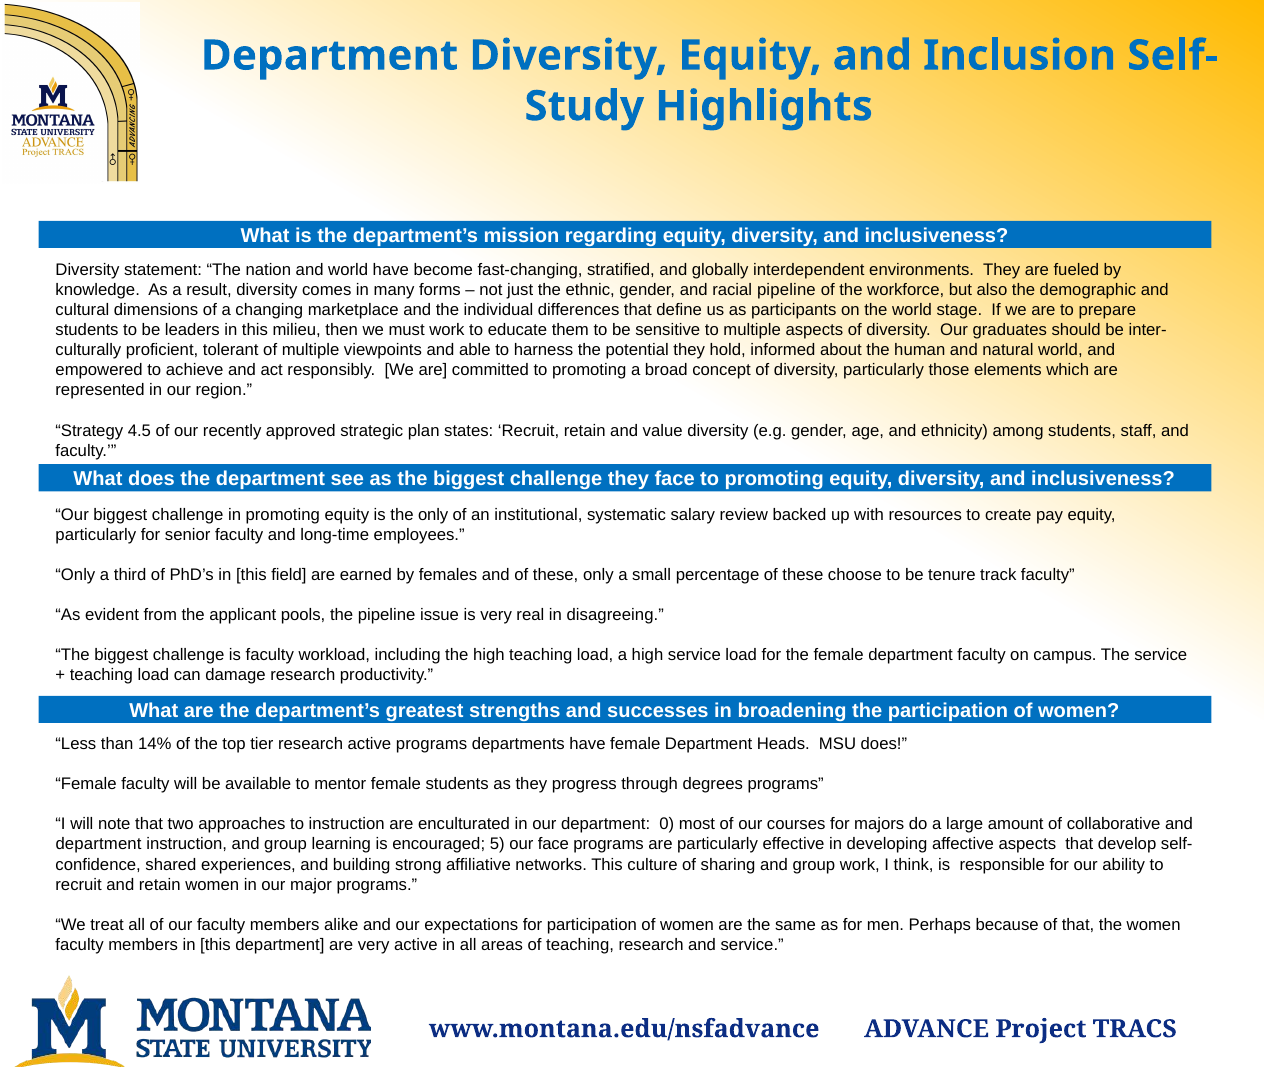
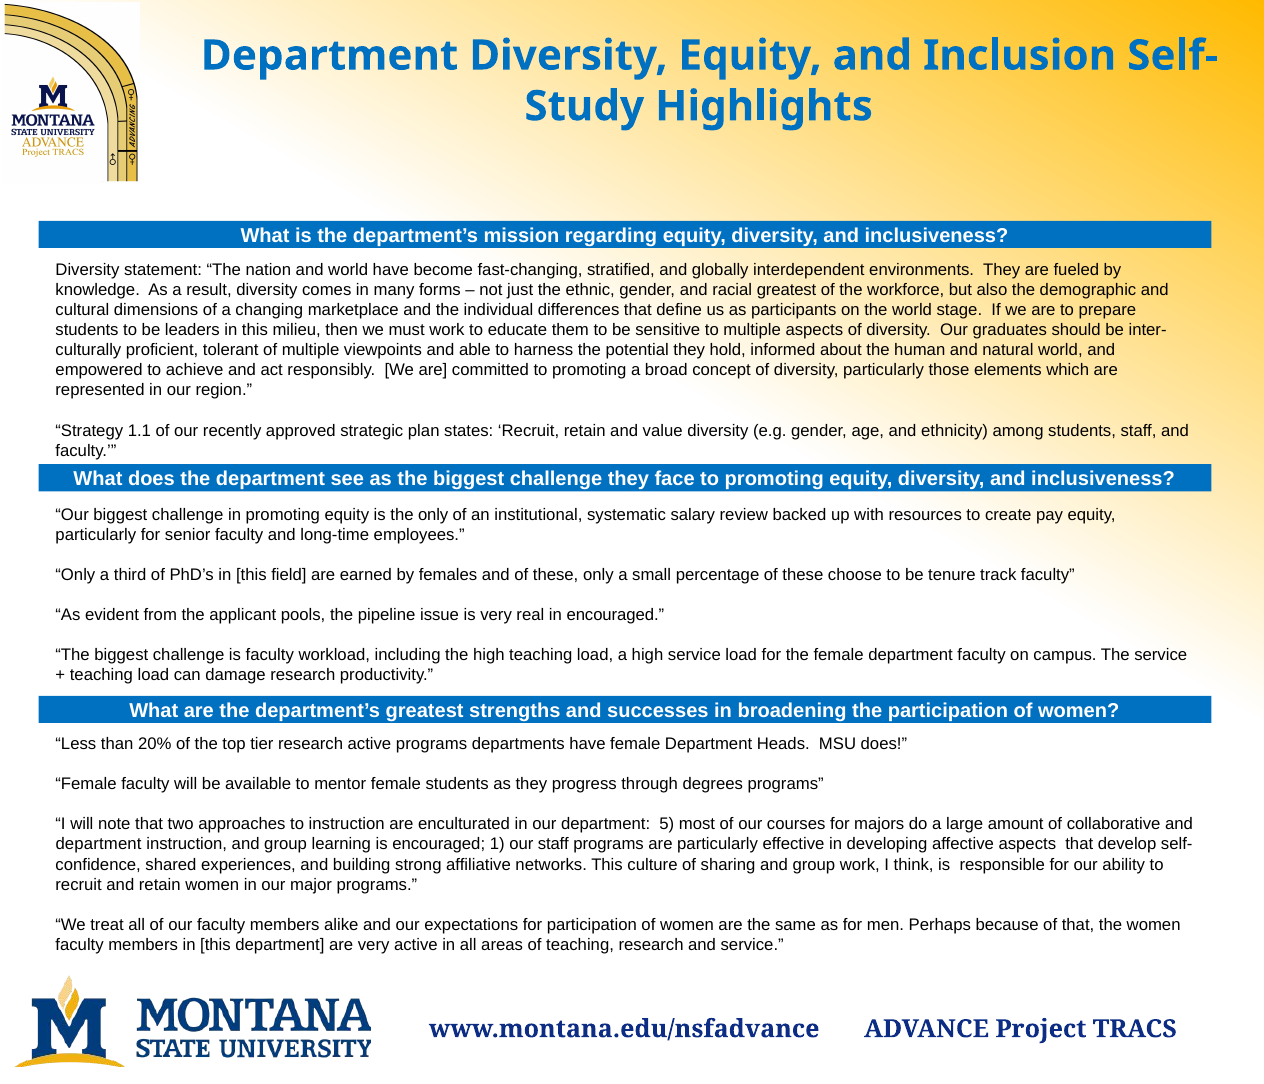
racial pipeline: pipeline -> greatest (787, 290)
4.5: 4.5 -> 1.1 (139, 430)
in disagreeing: disagreeing -> encouraged (615, 615)
14%: 14% -> 20% (155, 744)
0: 0 -> 5 (667, 824)
5: 5 -> 1 (497, 844)
our face: face -> staff (553, 844)
